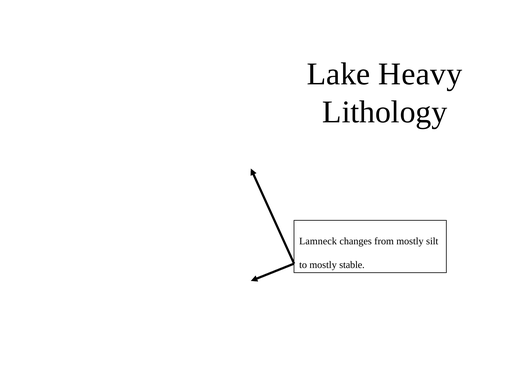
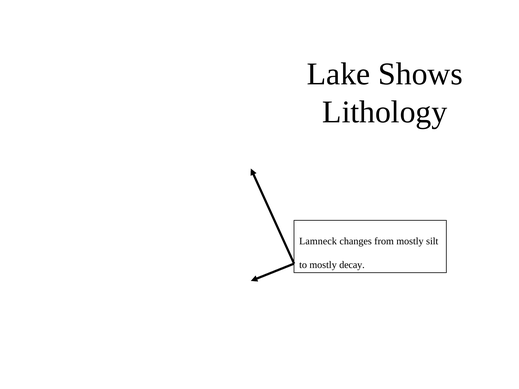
Heavy: Heavy -> Shows (420, 74)
stable: stable -> decay (352, 265)
